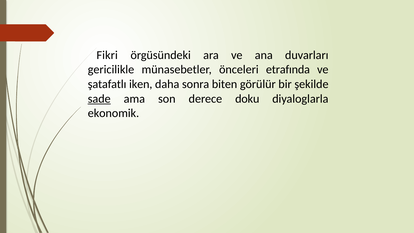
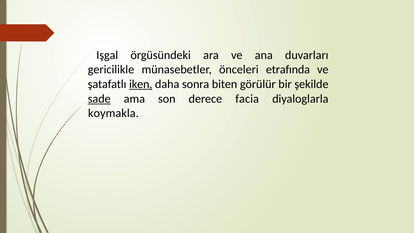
Fikri: Fikri -> Işgal (107, 55)
iken underline: none -> present (141, 84)
doku: doku -> facia (247, 99)
ekonomik: ekonomik -> koymakla (113, 113)
